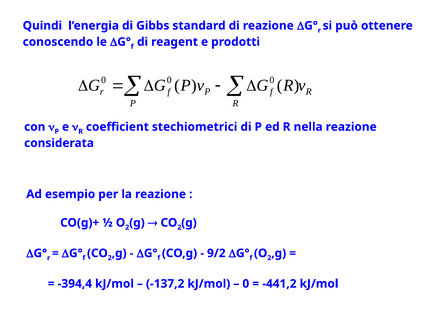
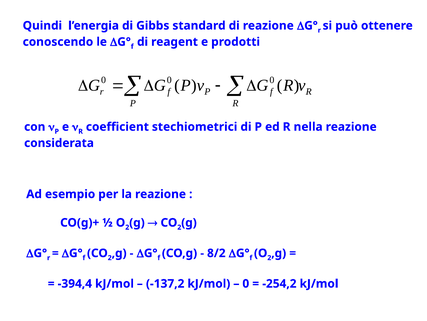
9/2: 9/2 -> 8/2 (216, 253)
-441,2: -441,2 -> -254,2 (279, 283)
